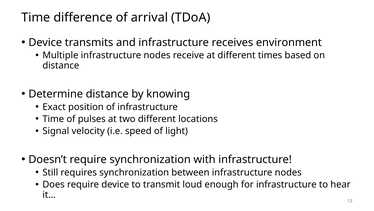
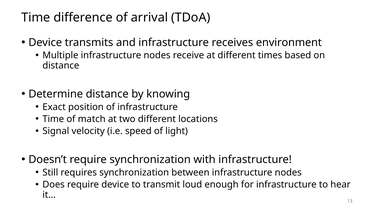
pulses: pulses -> match (92, 119)
